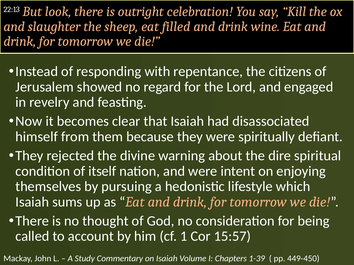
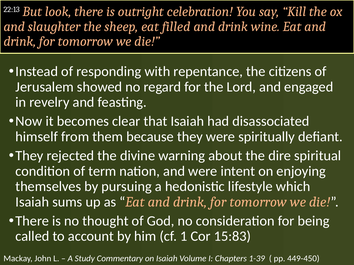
itself: itself -> term (102, 171)
15:57: 15:57 -> 15:83 (232, 237)
